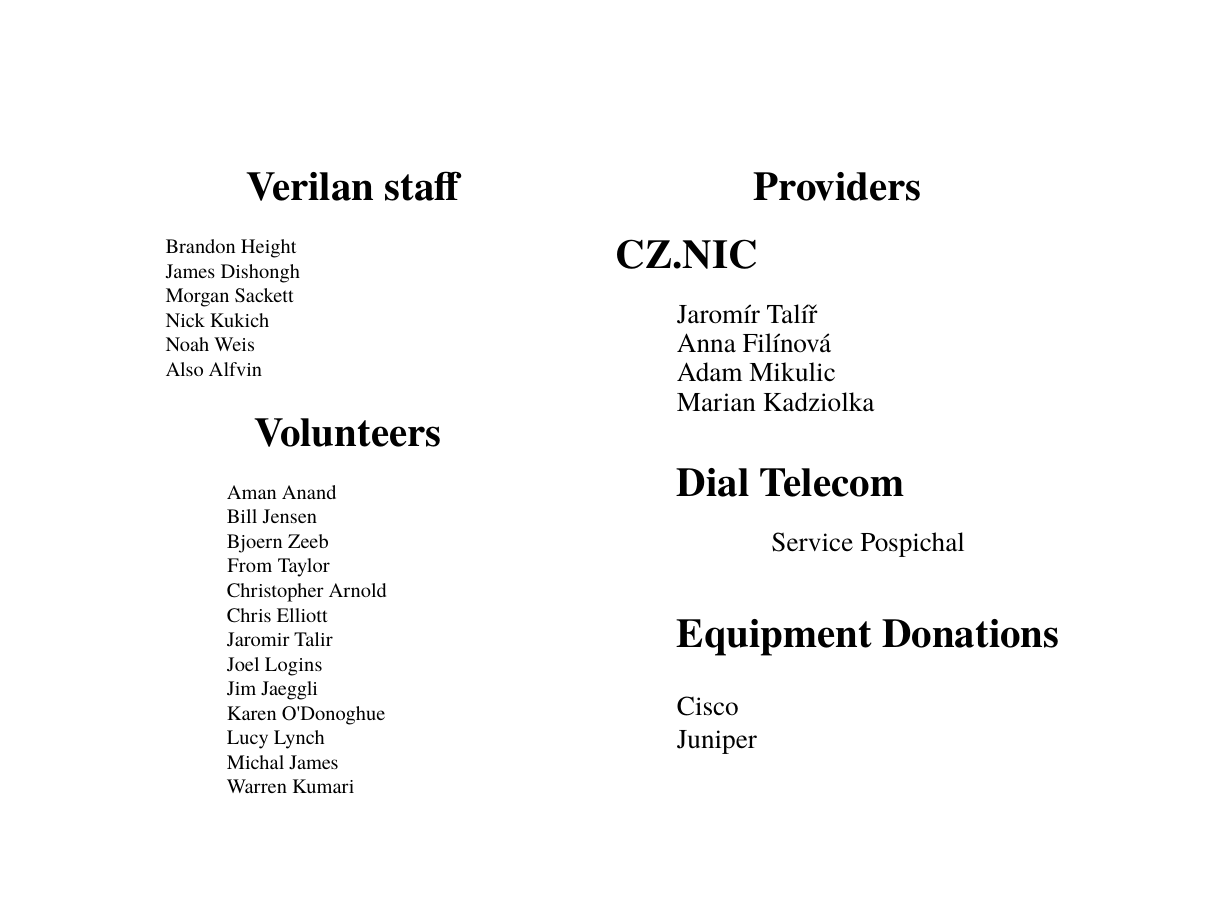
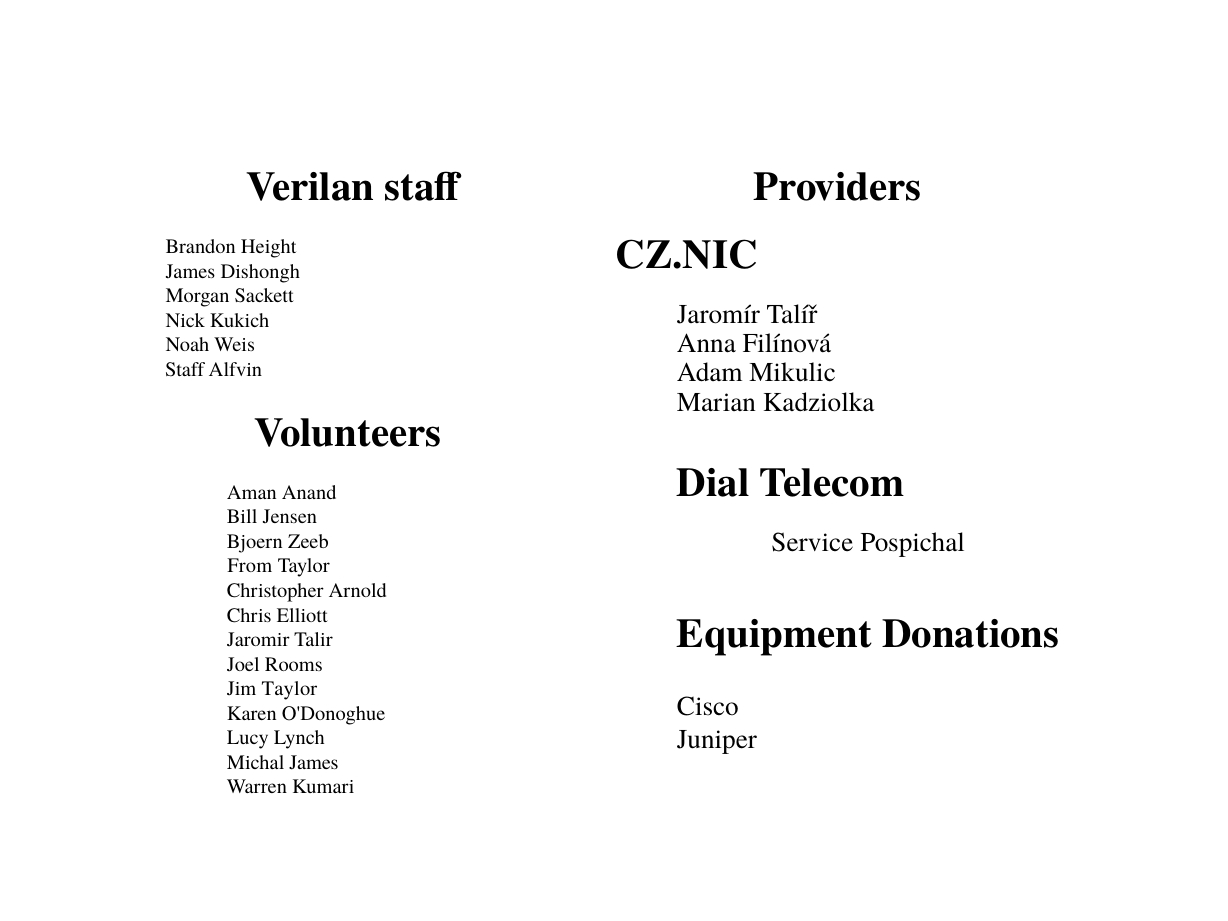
Also: Also -> Staff (185, 370)
Logins: Logins -> Rooms (294, 664)
Jim Jaeggli: Jaeggli -> Taylor (289, 689)
